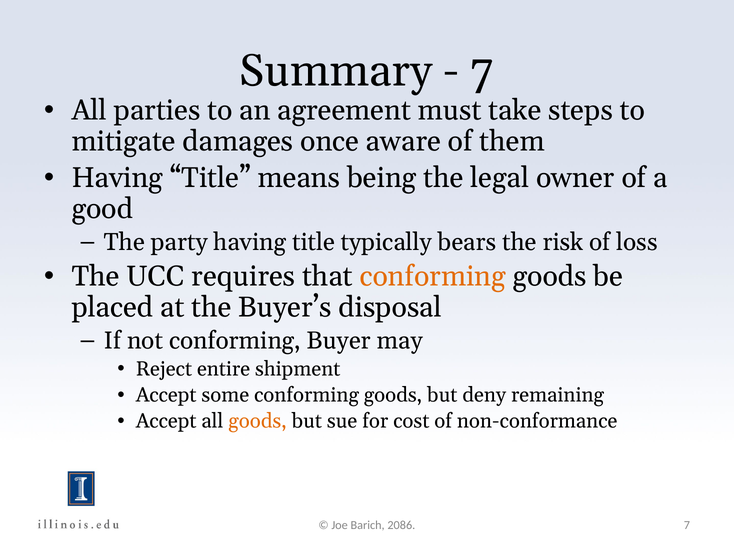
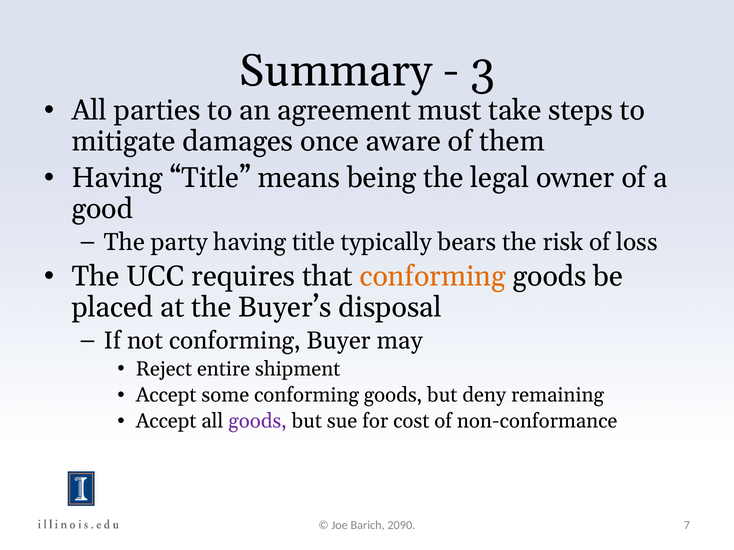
7: 7 -> 3 (483, 71)
goods colour: orange -> purple (258, 422)
2086: 2086 -> 2090 (401, 526)
